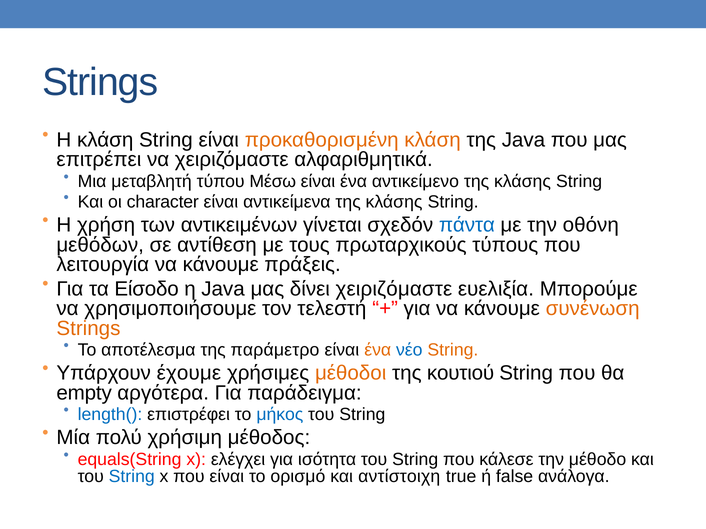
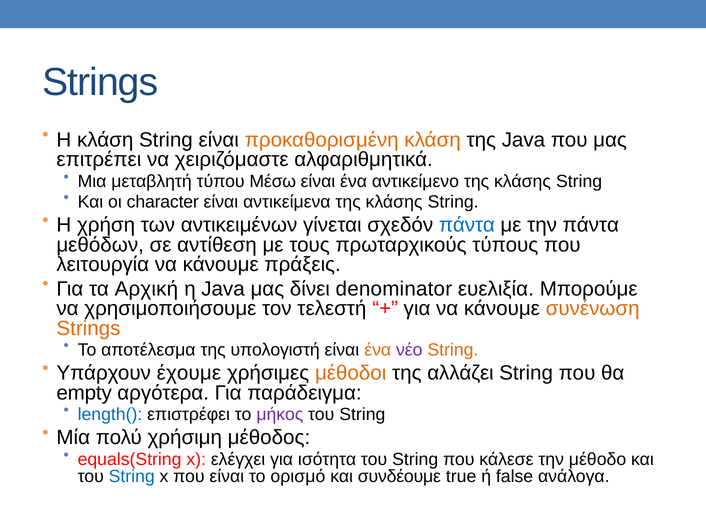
την οθόνη: οθόνη -> πάντα (591, 225)
Είσοδο: Είσοδο -> Αρχική (146, 289)
δίνει χειριζόμαστε: χειριζόμαστε -> denominator (394, 289)
παράμετρο: παράμετρο -> υπολογιστή (275, 350)
νέο colour: blue -> purple (409, 350)
κουτιού: κουτιού -> αλλάζει (461, 373)
μήκος colour: blue -> purple (280, 415)
αντίστοιχη: αντίστοιχη -> συνδέουμε (399, 477)
